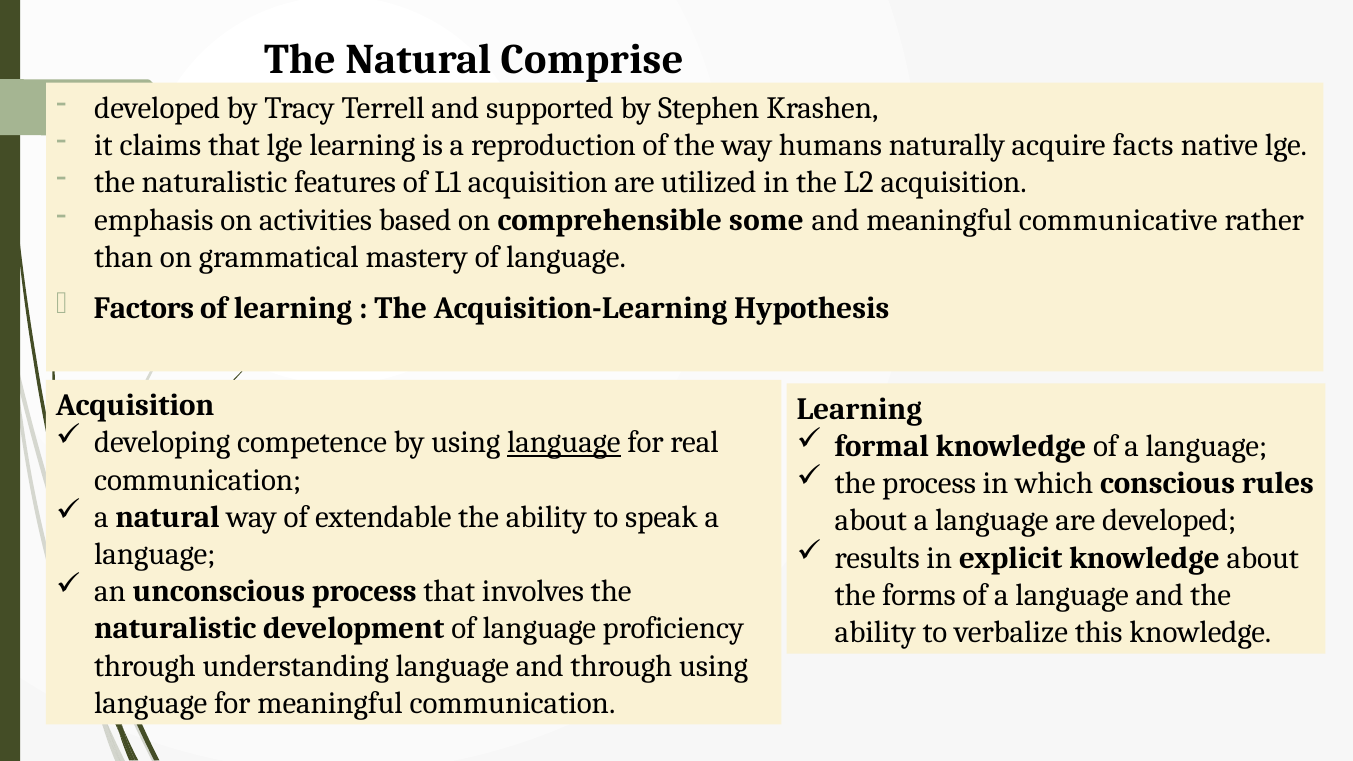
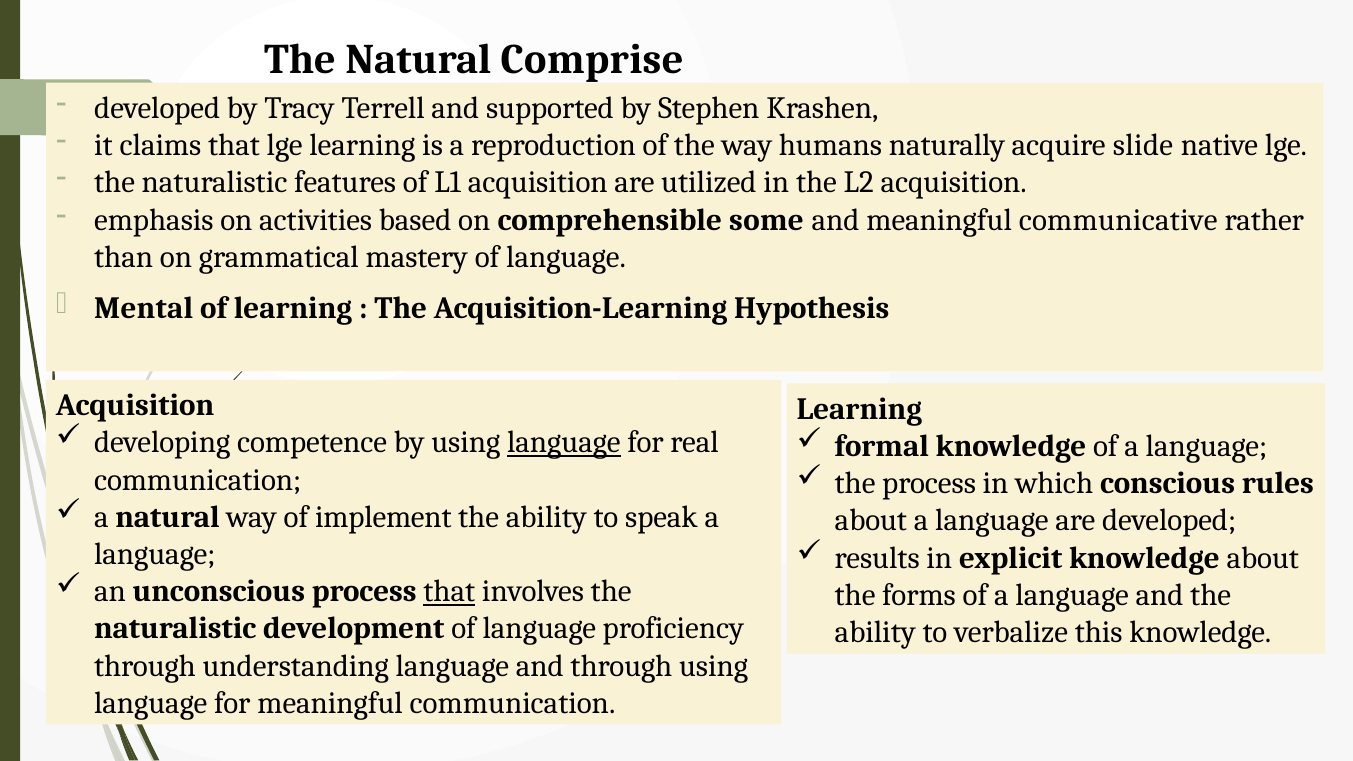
facts: facts -> slide (1143, 146)
Factors: Factors -> Mental (144, 308)
extendable: extendable -> implement (383, 517)
that underline: none -> present (449, 592)
